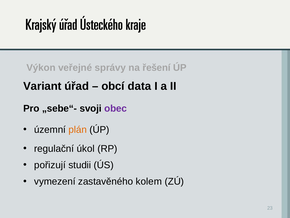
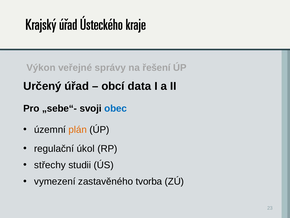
Variant: Variant -> Určený (42, 86)
obec colour: purple -> blue (116, 108)
pořizují: pořizují -> střechy (50, 165)
kolem: kolem -> tvorba (149, 181)
